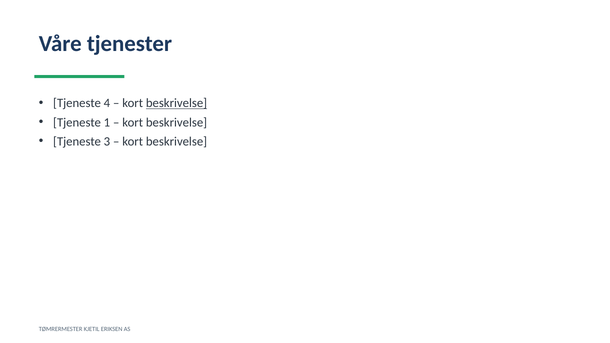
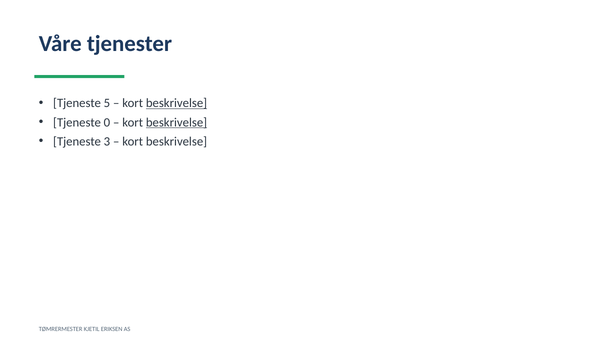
4: 4 -> 5 (107, 103)
1: 1 -> 0 (107, 122)
beskrivelse underline: none -> present (177, 122)
